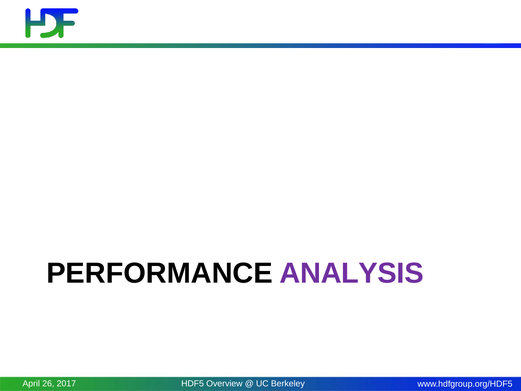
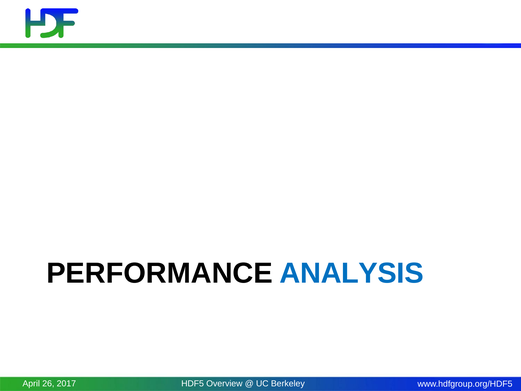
ANALYSIS colour: purple -> blue (352, 273)
